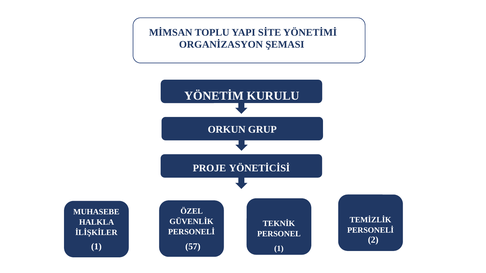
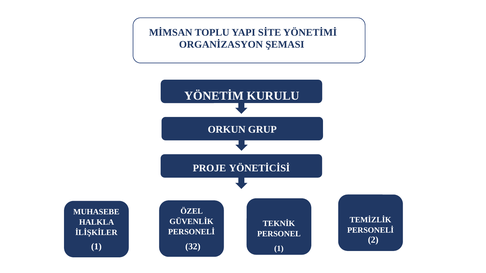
57: 57 -> 32 (193, 247)
